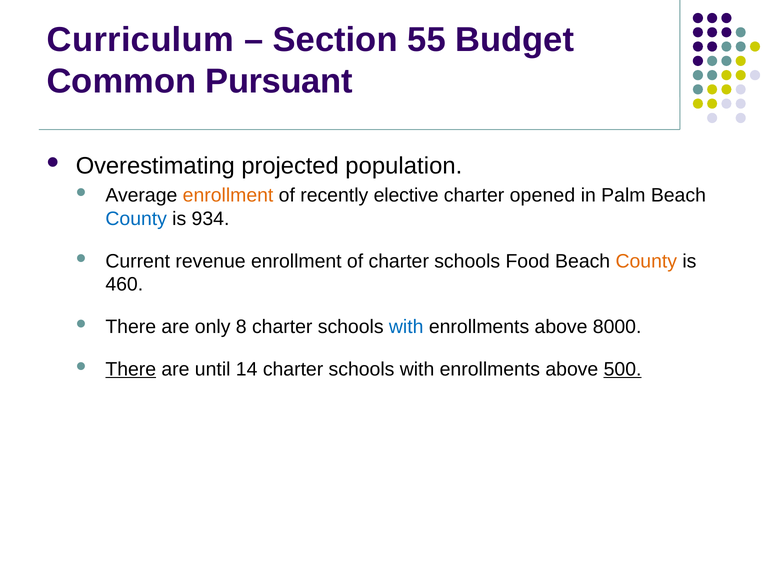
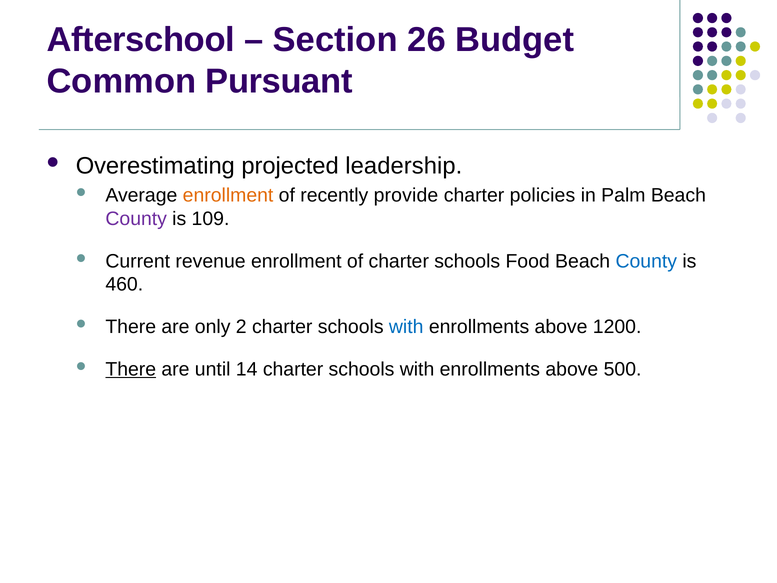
Curriculum: Curriculum -> Afterschool (141, 40)
55: 55 -> 26 (427, 40)
population: population -> leadership (404, 166)
elective: elective -> provide (406, 195)
opened: opened -> policies (542, 195)
County colour: blue -> purple (136, 219)
934: 934 -> 109 (211, 219)
County colour: orange -> blue (646, 261)
8: 8 -> 2 (241, 327)
8000: 8000 -> 1200 (617, 327)
500 underline: present -> none (623, 369)
